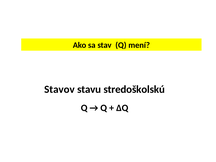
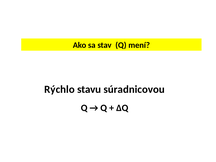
Stavov: Stavov -> Rýchlo (60, 89)
stredoškolskú: stredoškolskú -> súradnicovou (134, 89)
